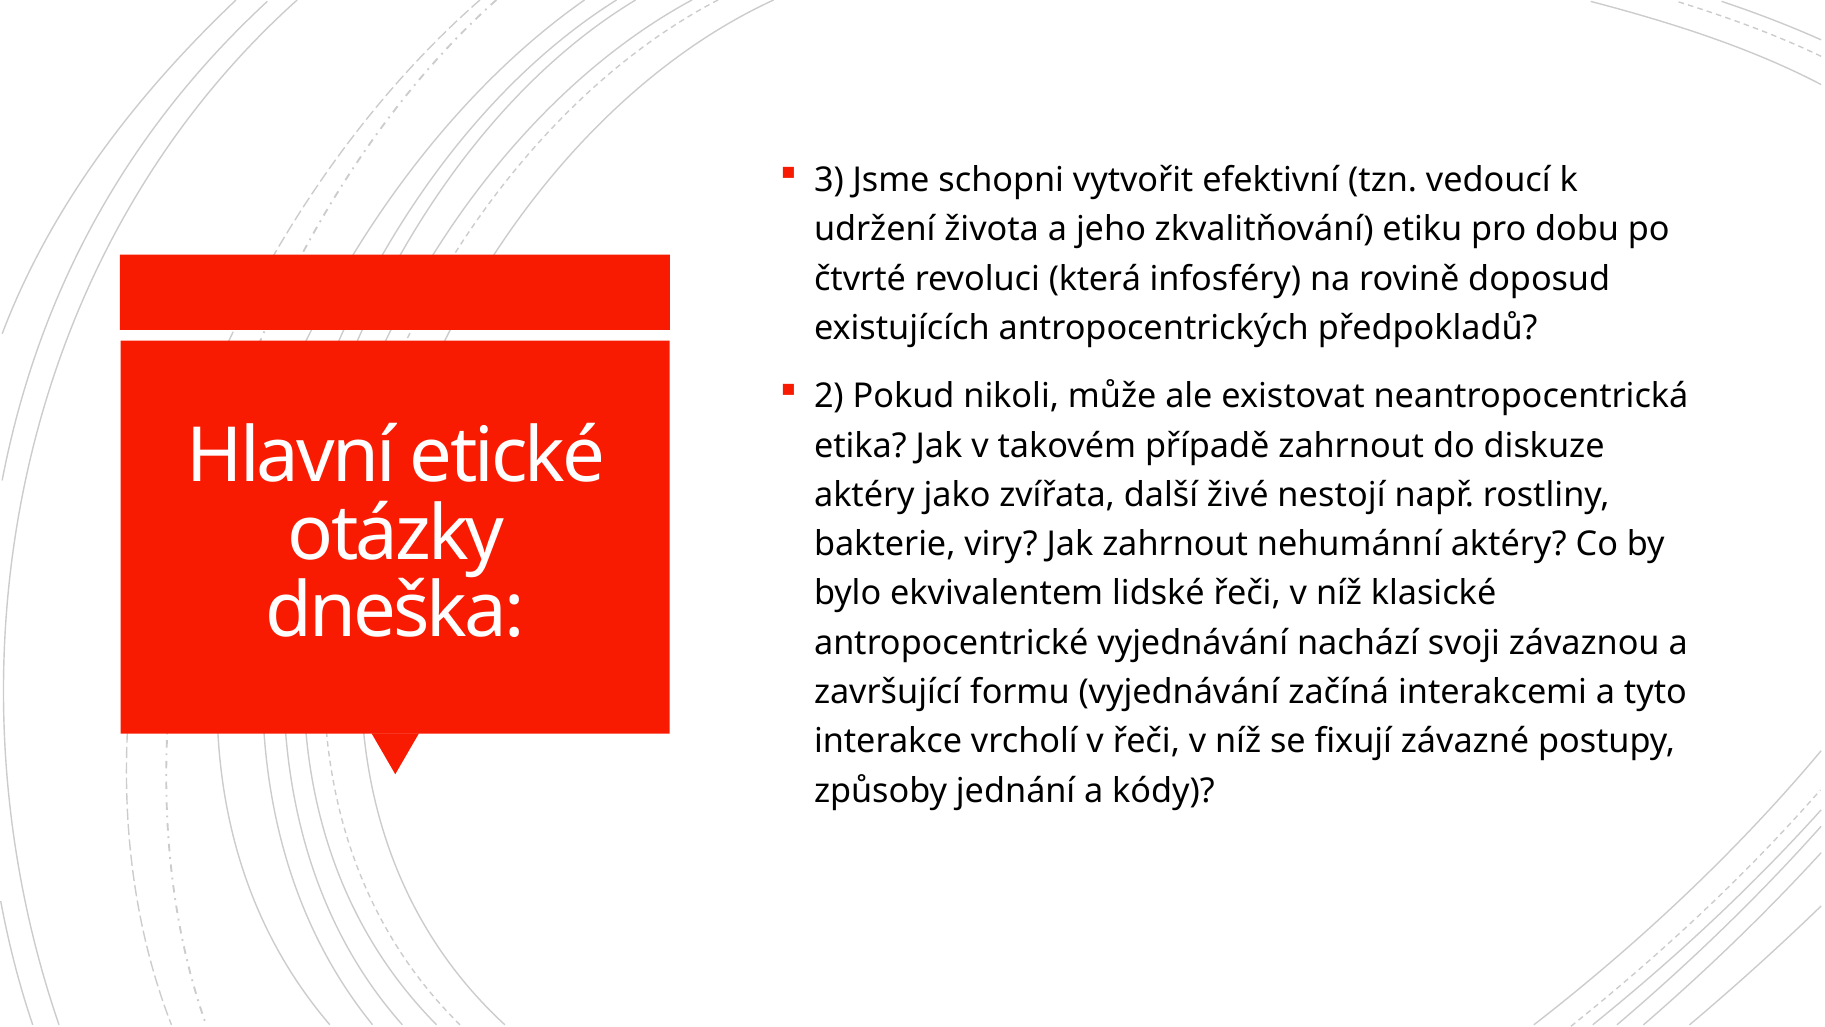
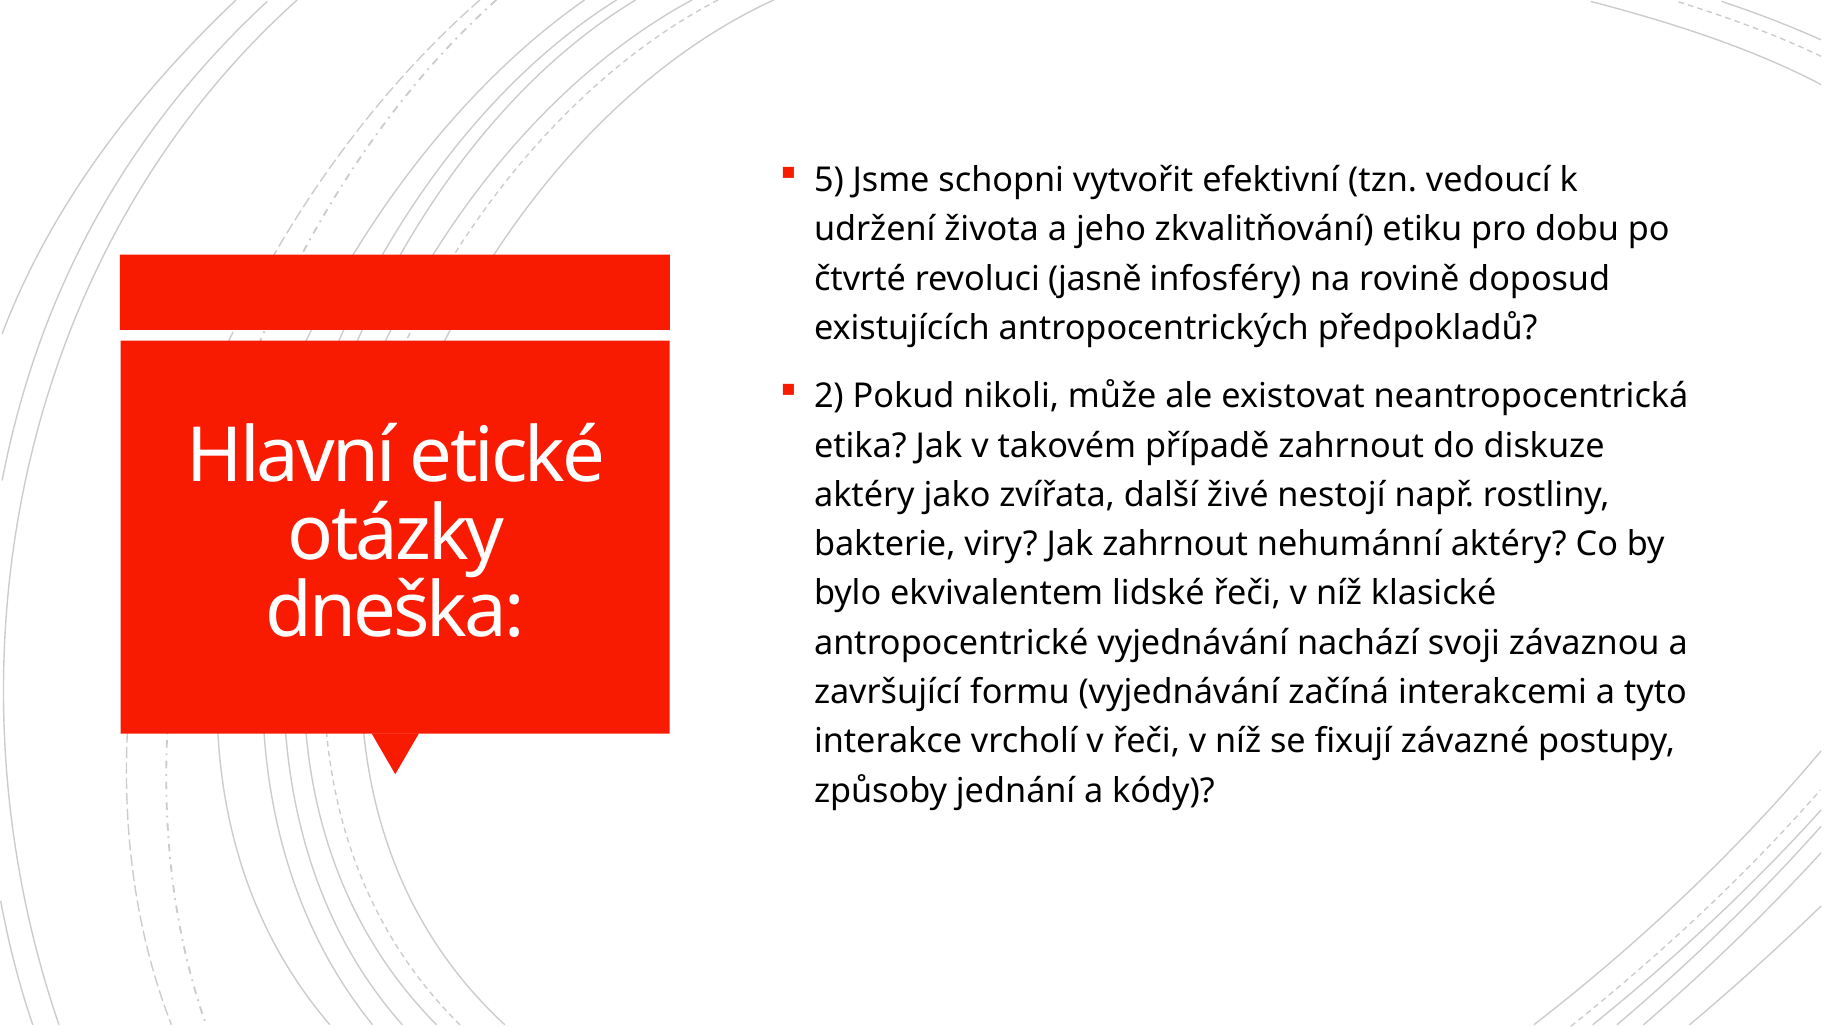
3: 3 -> 5 (829, 180)
která: která -> jasně (1095, 279)
